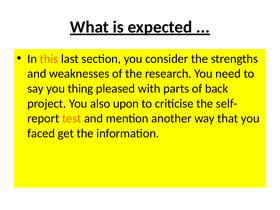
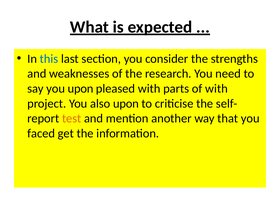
this colour: orange -> blue (49, 59)
you thing: thing -> upon (80, 89)
of back: back -> with (216, 89)
